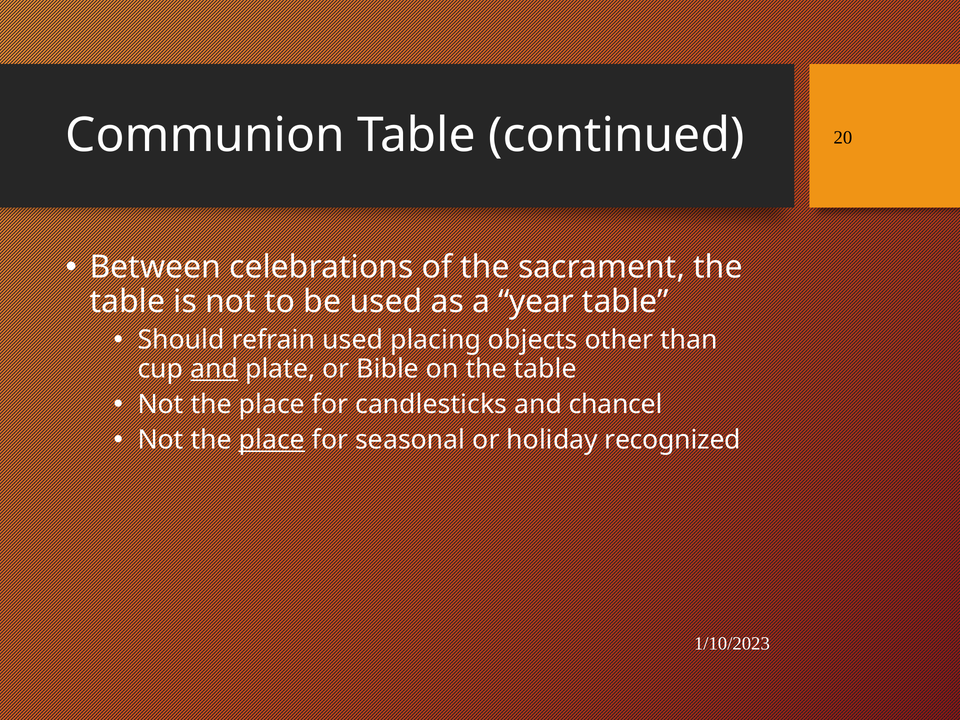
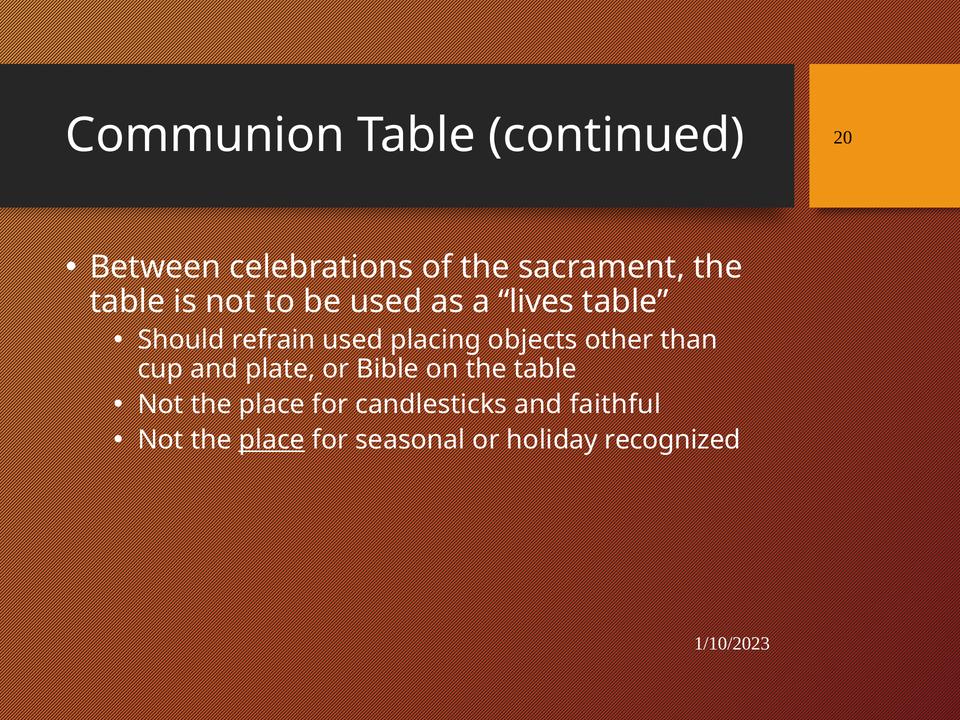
year: year -> lives (536, 302)
and underline: present -> none (214, 369)
chancel: chancel -> faithful (615, 404)
